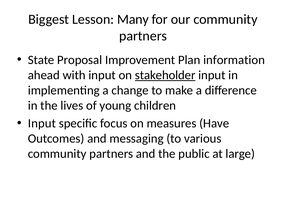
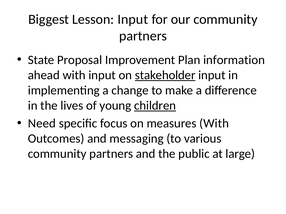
Lesson Many: Many -> Input (133, 19)
children underline: none -> present (155, 106)
Input: Input -> Need (42, 124)
measures Have: Have -> With (214, 124)
